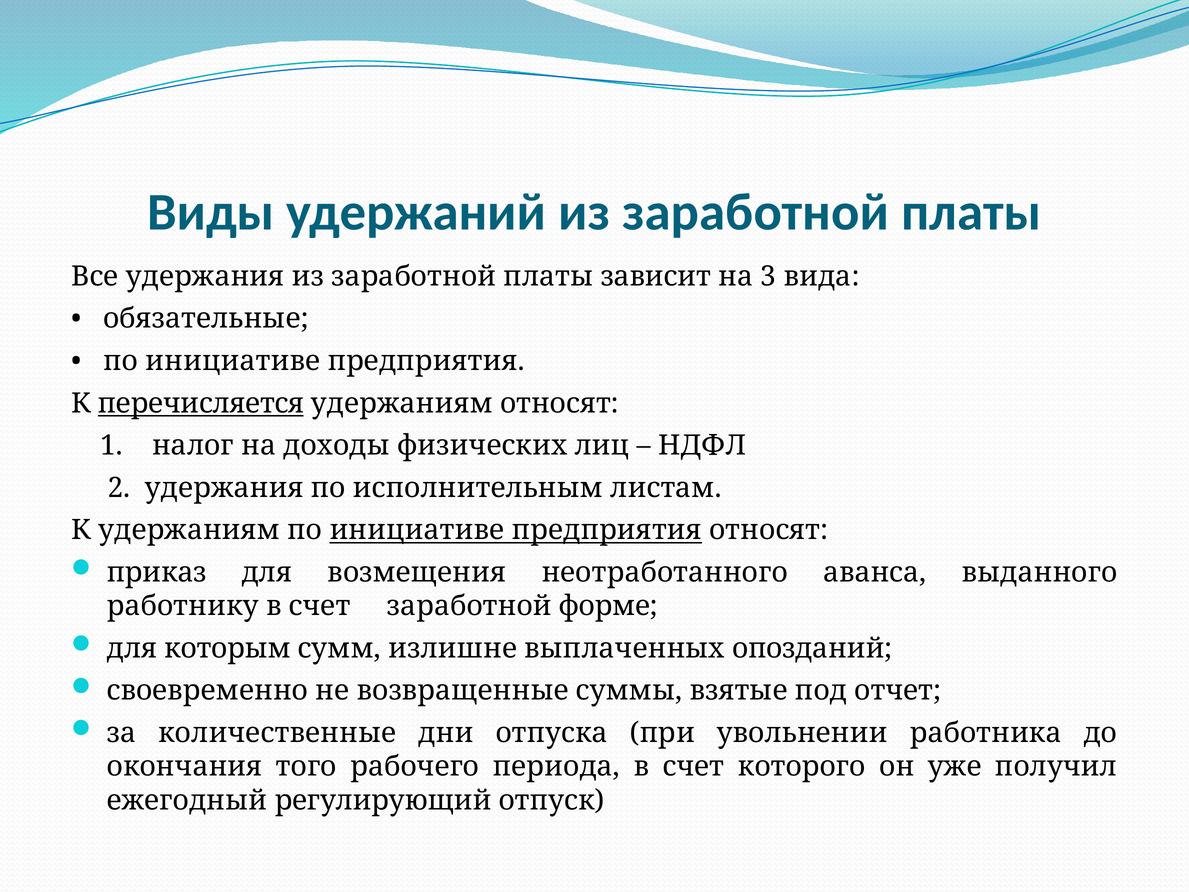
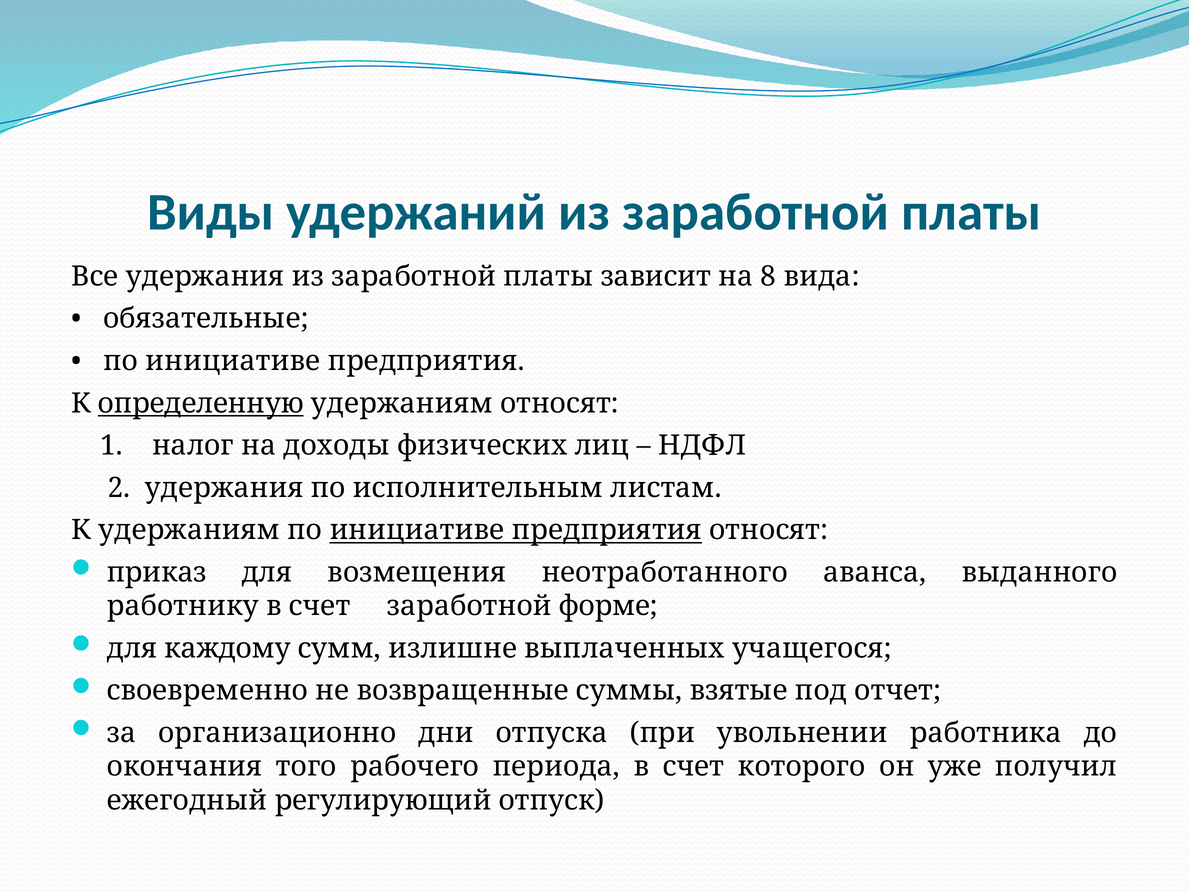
3: 3 -> 8 (768, 276)
перечисляется: перечисляется -> определенную (201, 403)
которым: которым -> каждому (228, 648)
опозданий: опозданий -> учащегося (812, 648)
количественные: количественные -> организационно (277, 733)
